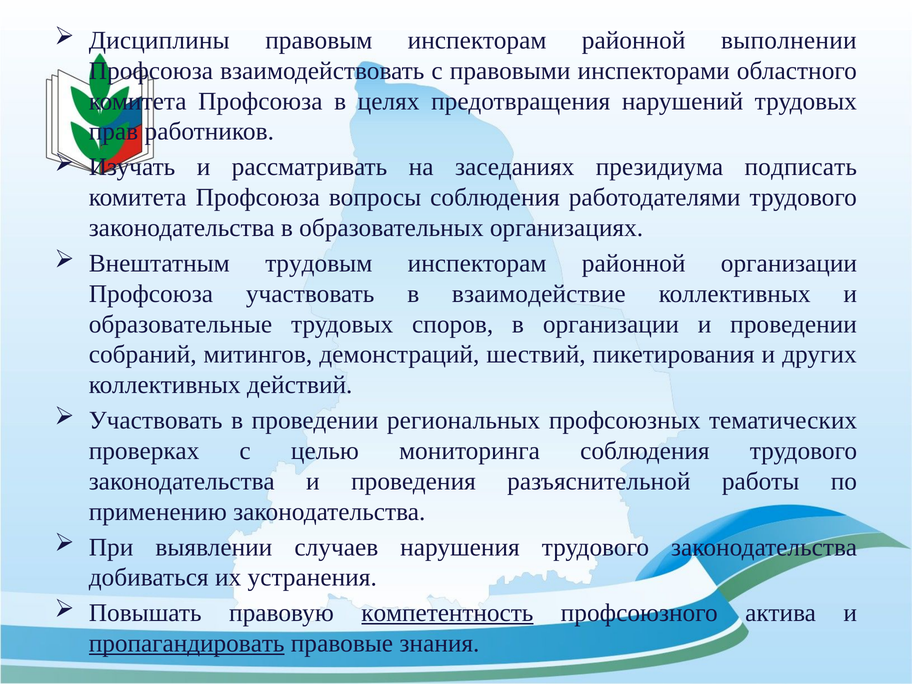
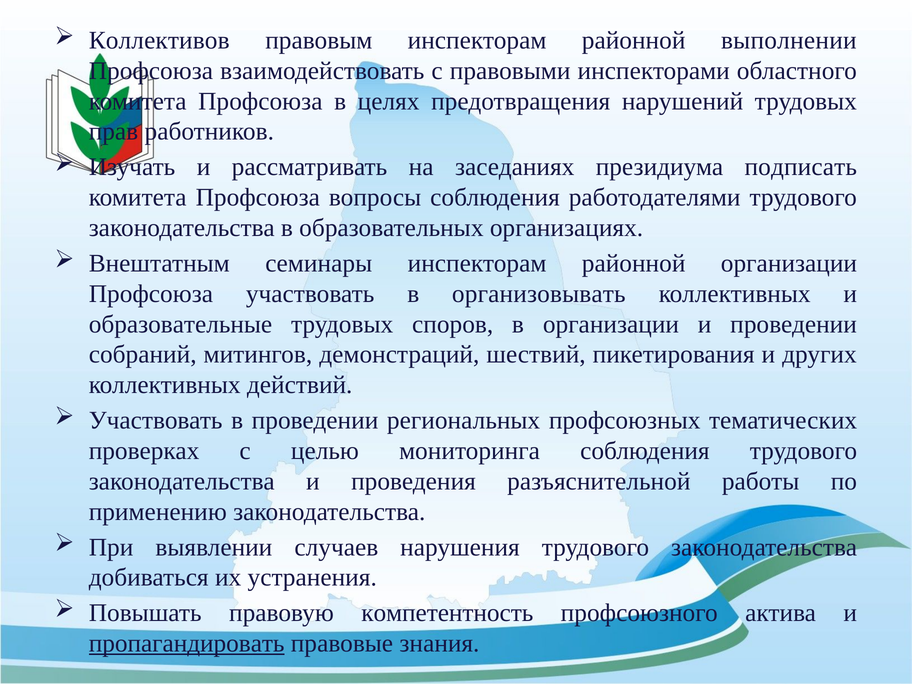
Дисциплины: Дисциплины -> Коллективов (159, 40)
трудовым: трудовым -> семинары (319, 263)
взаимодействие: взаимодействие -> организовывать (539, 294)
компетентность underline: present -> none (447, 613)
